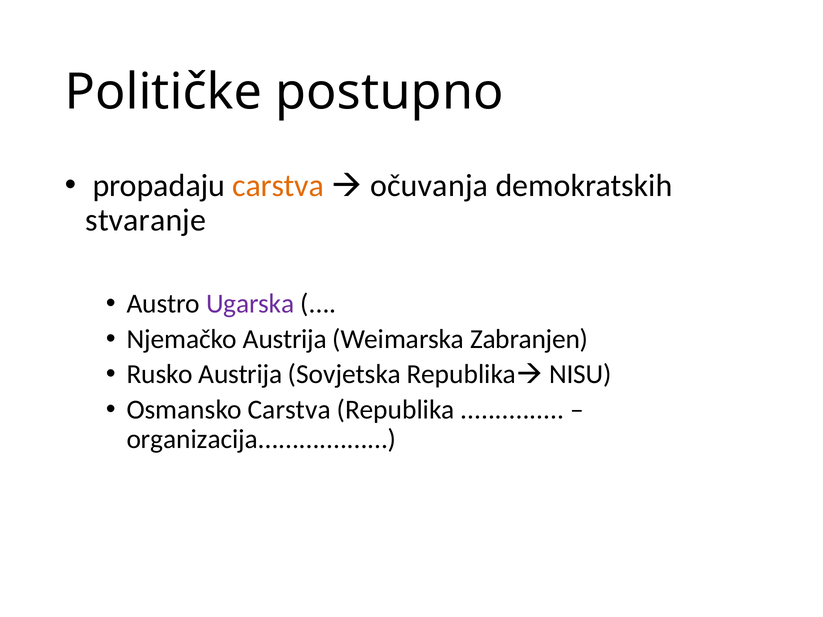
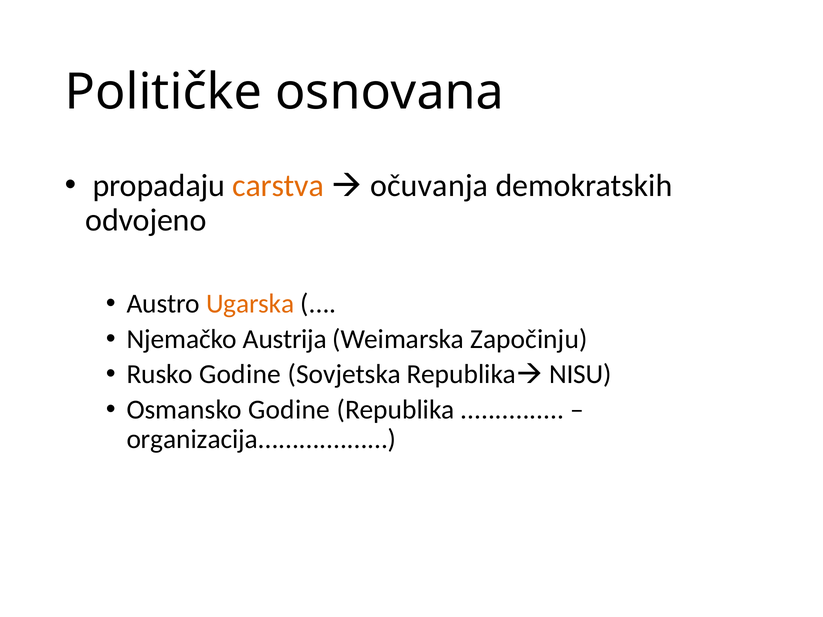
postupno: postupno -> osnovana (390, 92)
stvaranje: stvaranje -> odvojeno (146, 220)
Ugarska colour: purple -> orange (250, 304)
Zabranjen: Zabranjen -> Započinju (529, 339)
Rusko Austrija: Austrija -> Godine (240, 375)
Osmansko Carstva: Carstva -> Godine (289, 410)
